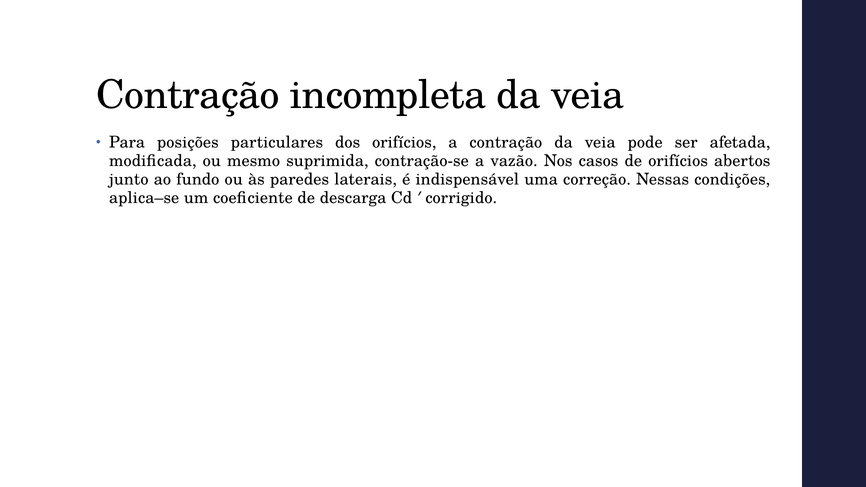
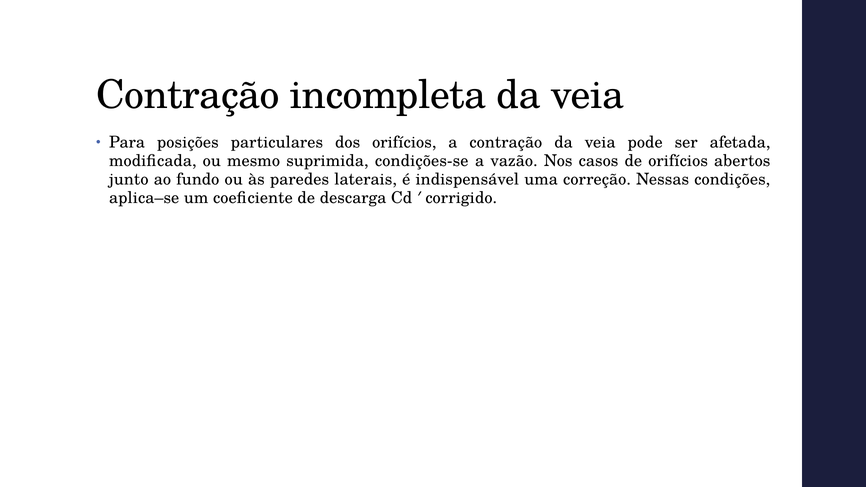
contração-se: contração-se -> condições-se (422, 161)
